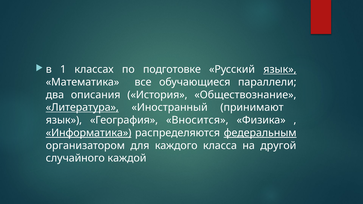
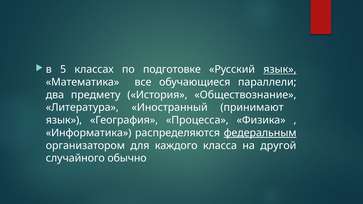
1: 1 -> 5 (63, 70)
описания: описания -> предмету (96, 95)
Литература underline: present -> none (82, 108)
Вносится: Вносится -> Процесса (197, 120)
Информатика underline: present -> none (89, 133)
каждой: каждой -> обычно (127, 158)
